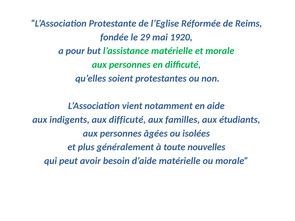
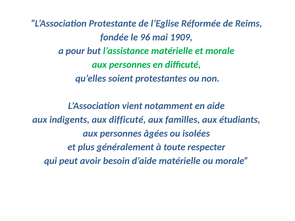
29: 29 -> 96 (145, 37)
1920: 1920 -> 1909 (181, 37)
nouvelles: nouvelles -> respecter (206, 147)
